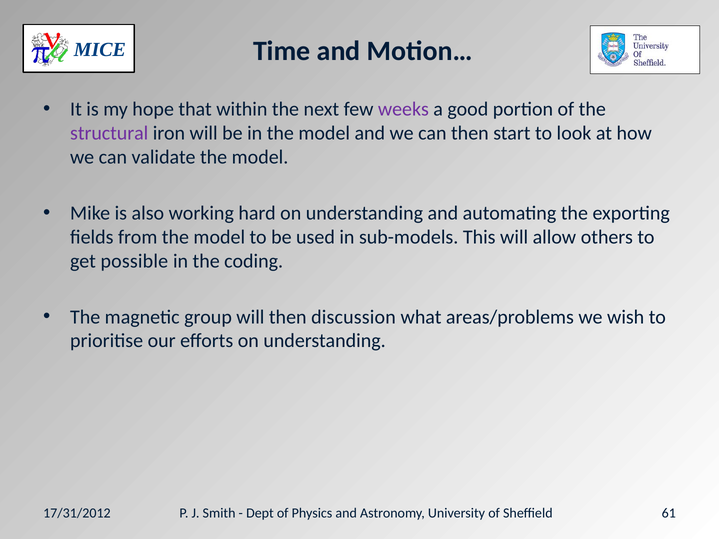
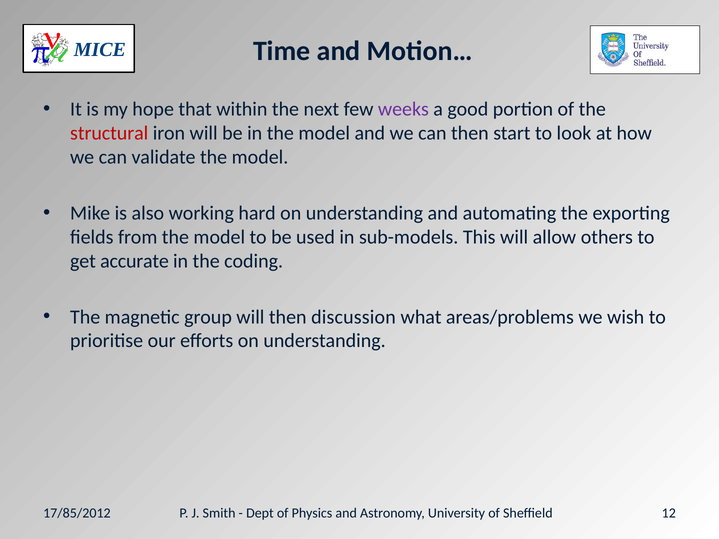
structural colour: purple -> red (109, 133)
possible: possible -> accurate (135, 261)
17/31/2012: 17/31/2012 -> 17/85/2012 (77, 514)
61: 61 -> 12 (669, 514)
